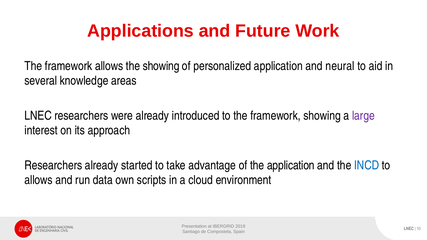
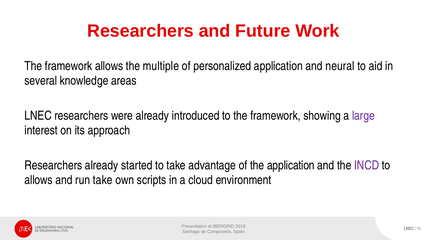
Applications: Applications -> Researchers (141, 31)
the showing: showing -> multiple (161, 66)
INCD colour: blue -> purple (367, 165)
run data: data -> take (103, 180)
